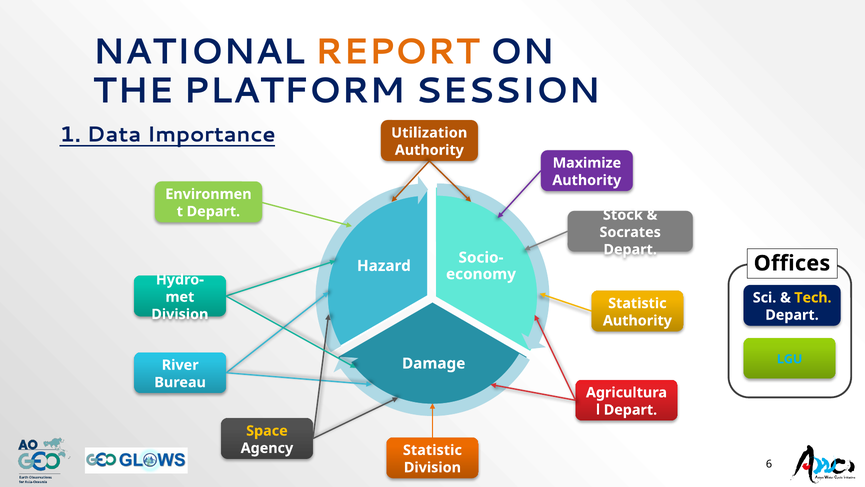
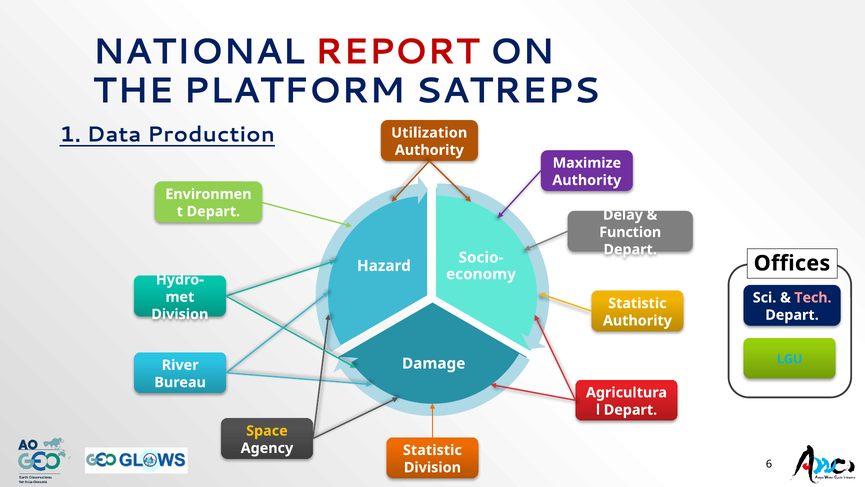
REPORT colour: orange -> red (397, 52)
SESSION: SESSION -> SATREPS (508, 91)
Importance: Importance -> Production (211, 135)
Stock: Stock -> Delay (623, 215)
Socrates: Socrates -> Function (630, 232)
Tech colour: yellow -> pink (813, 298)
